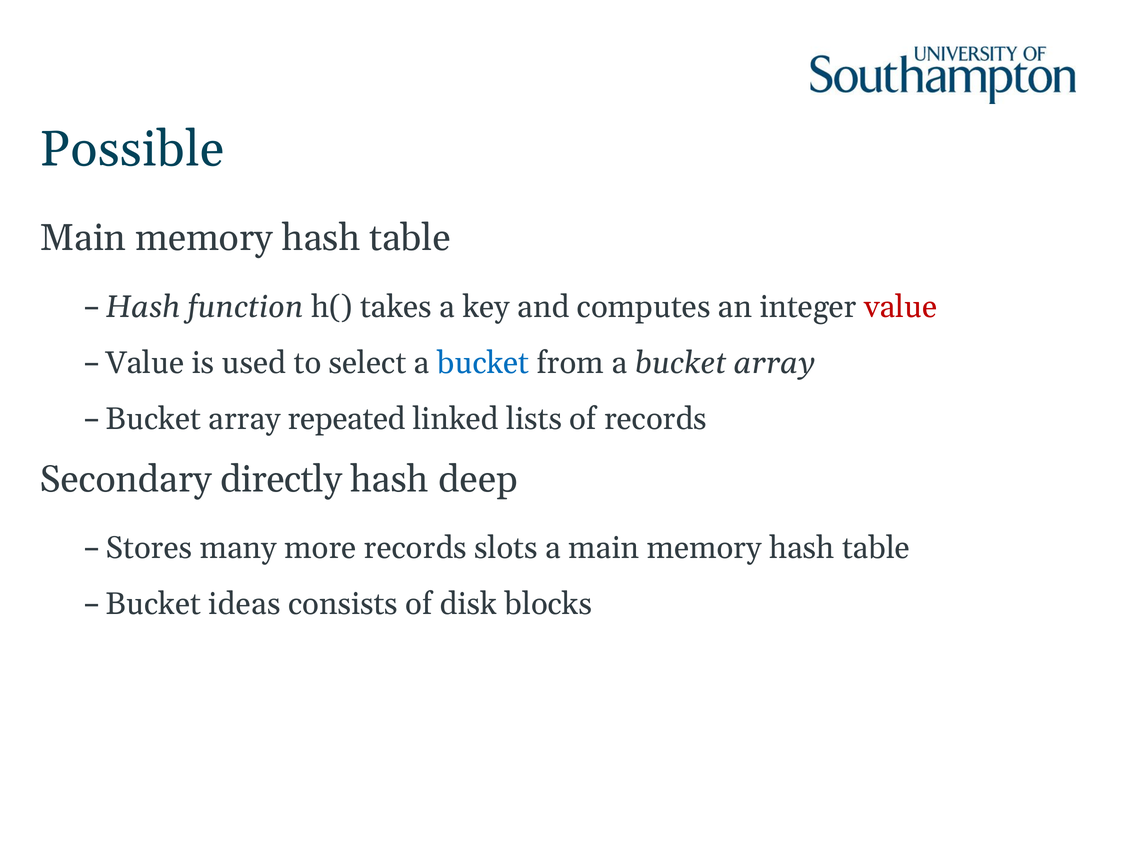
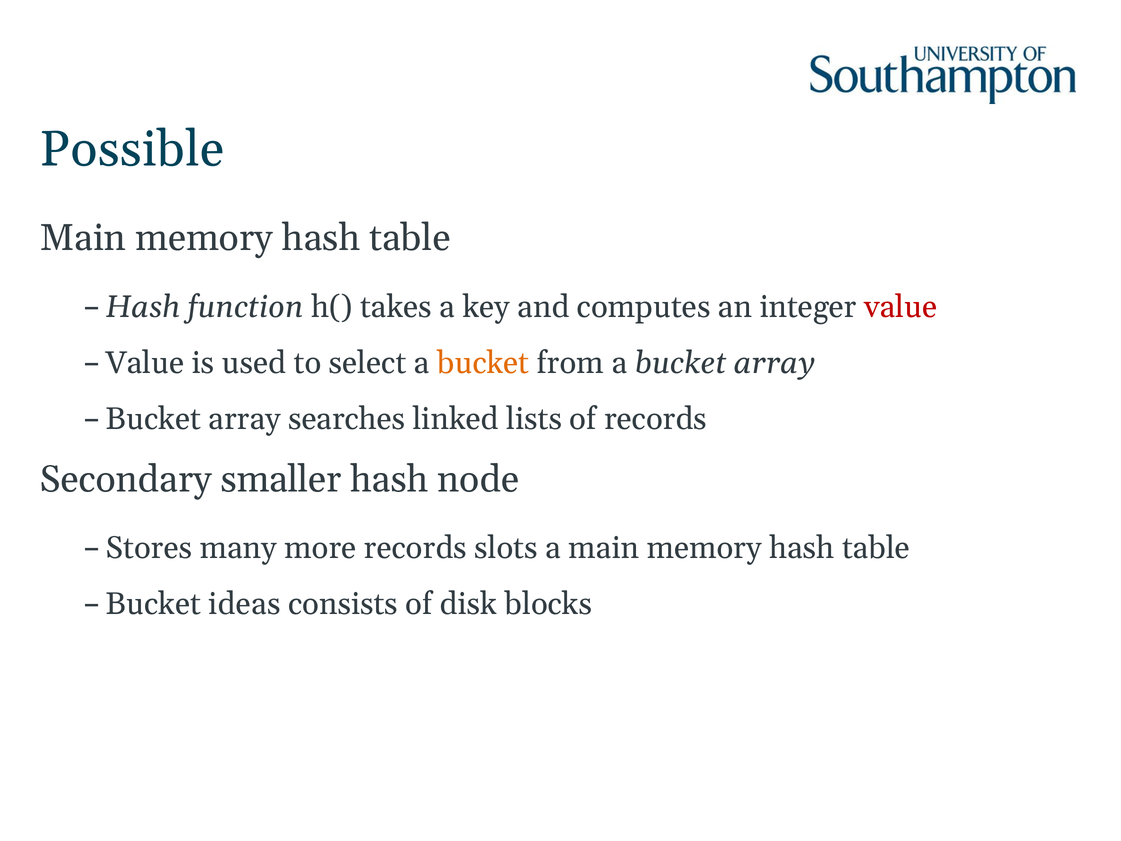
bucket colour: blue -> orange (483, 363)
repeated: repeated -> searches (347, 419)
directly: directly -> smaller (281, 479)
deep: deep -> node (478, 479)
